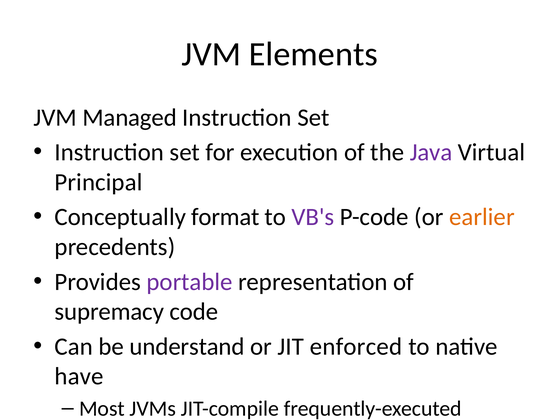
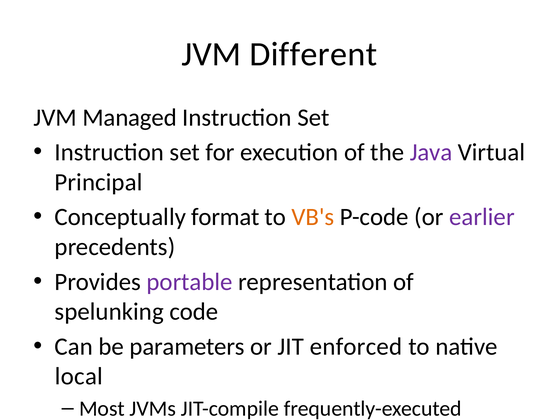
Elements: Elements -> Different (313, 54)
VB's colour: purple -> orange (313, 217)
earlier colour: orange -> purple (482, 217)
supremacy: supremacy -> spelunking (109, 312)
understand: understand -> parameters (187, 347)
have: have -> local (79, 376)
